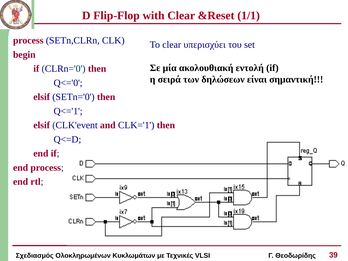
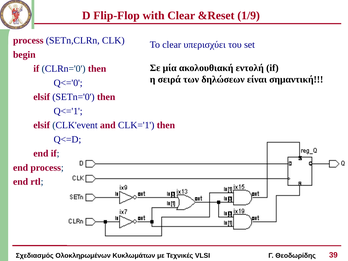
1/1: 1/1 -> 1/9 (249, 16)
